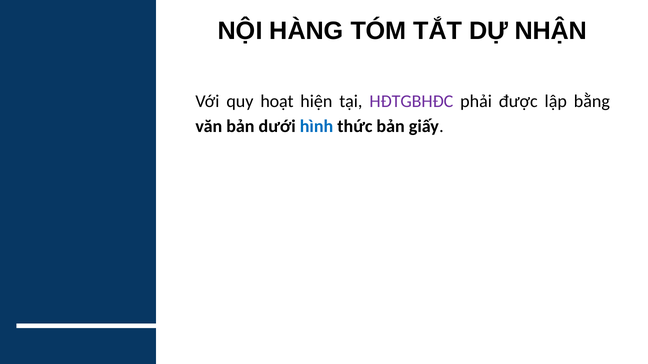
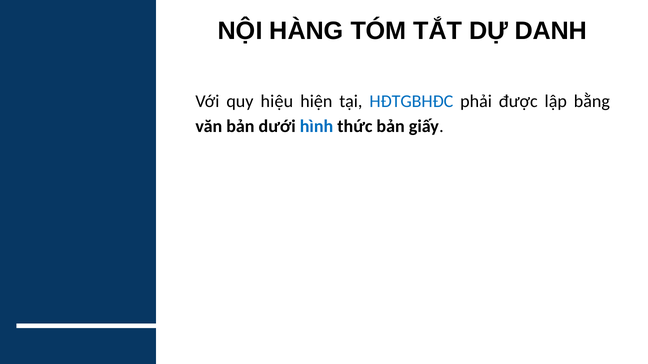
NHẬN: NHẬN -> DANH (551, 31)
hoạt: hoạt -> hiệu (277, 101)
HĐTGBHĐC colour: purple -> blue (411, 101)
